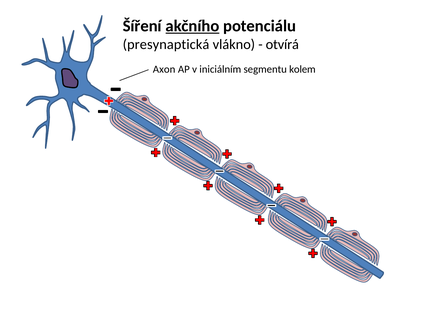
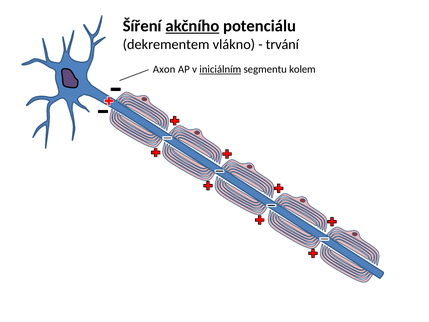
presynaptická: presynaptická -> dekrementem (166, 45)
otvírá: otvírá -> trvání (282, 45)
iniciálním underline: none -> present (220, 69)
